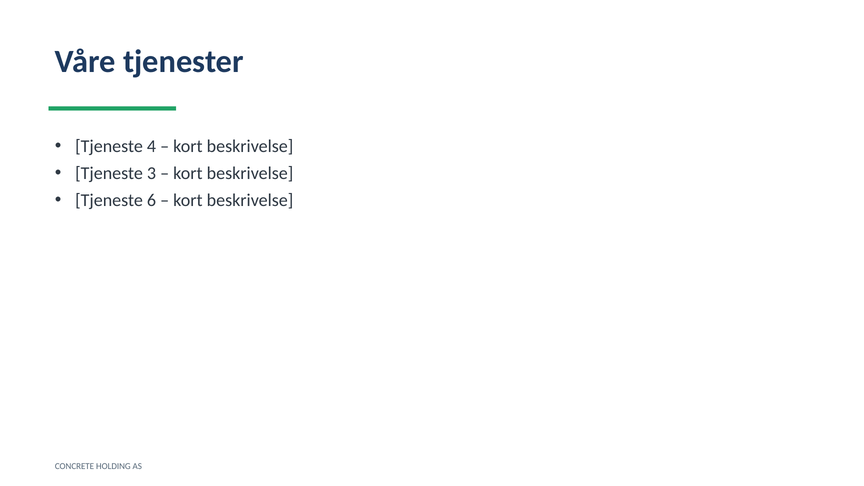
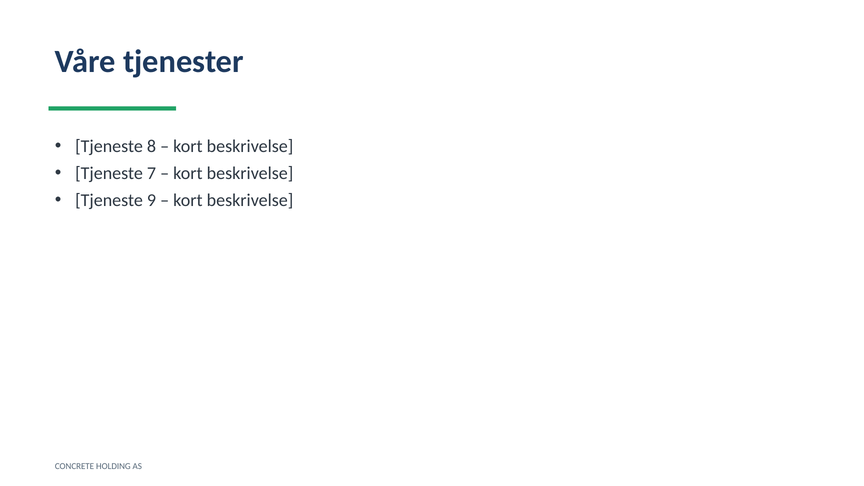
4: 4 -> 8 (151, 146)
3: 3 -> 7 (151, 173)
6: 6 -> 9 (151, 200)
